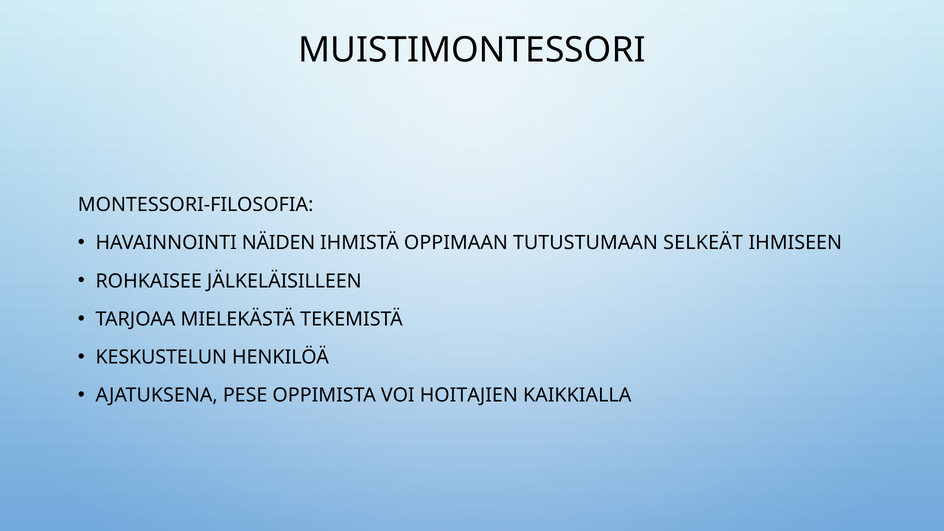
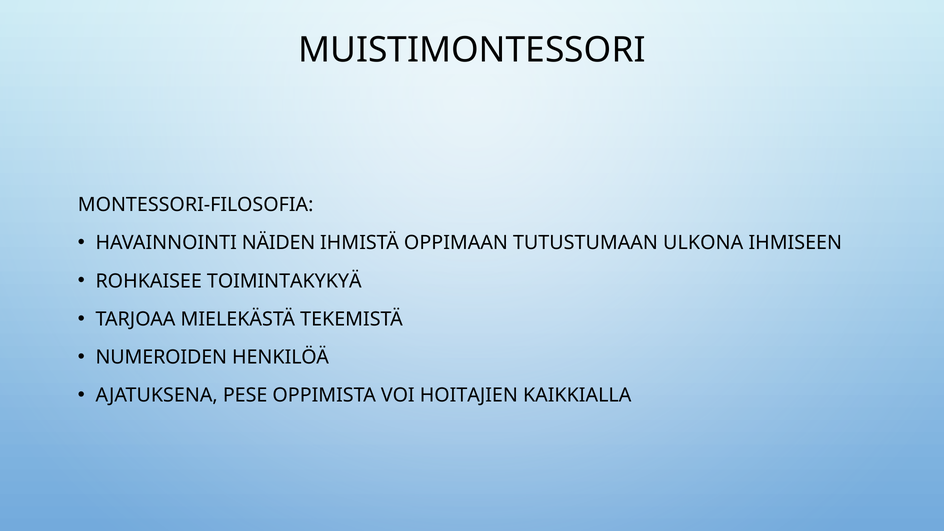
SELKEÄT: SELKEÄT -> ULKONA (703, 243)
JÄLKELÄISILLEEN: JÄLKELÄISILLEEN -> TOIMINTAKYKYÄ (284, 281)
KESKUSTELUN: KESKUSTELUN -> NUMEROIDEN (161, 357)
